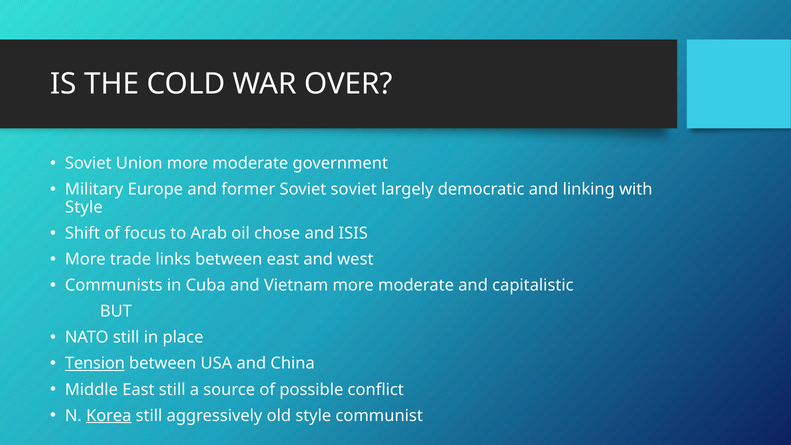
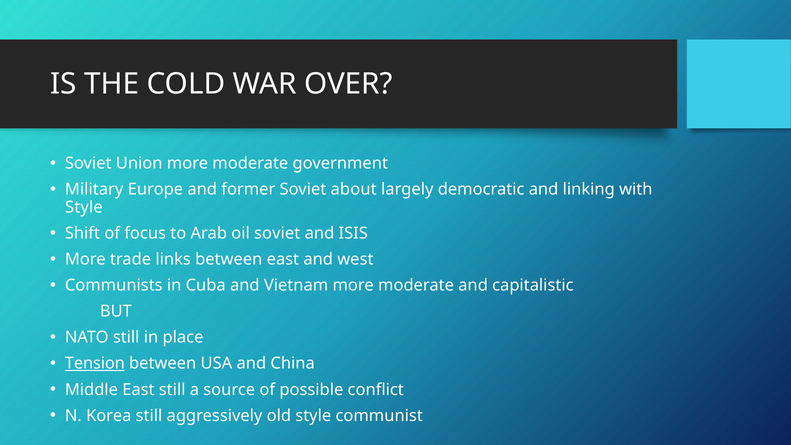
Soviet soviet: soviet -> about (354, 189)
oil chose: chose -> soviet (277, 233)
Korea underline: present -> none (109, 416)
